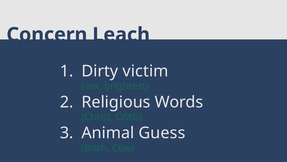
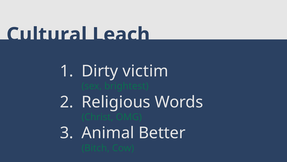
Concern: Concern -> Cultural (47, 35)
Guess: Guess -> Better (162, 133)
